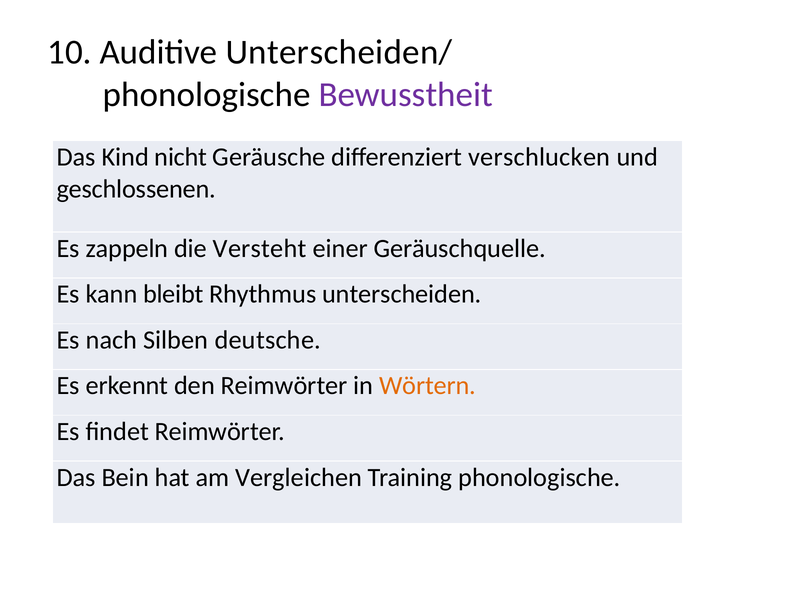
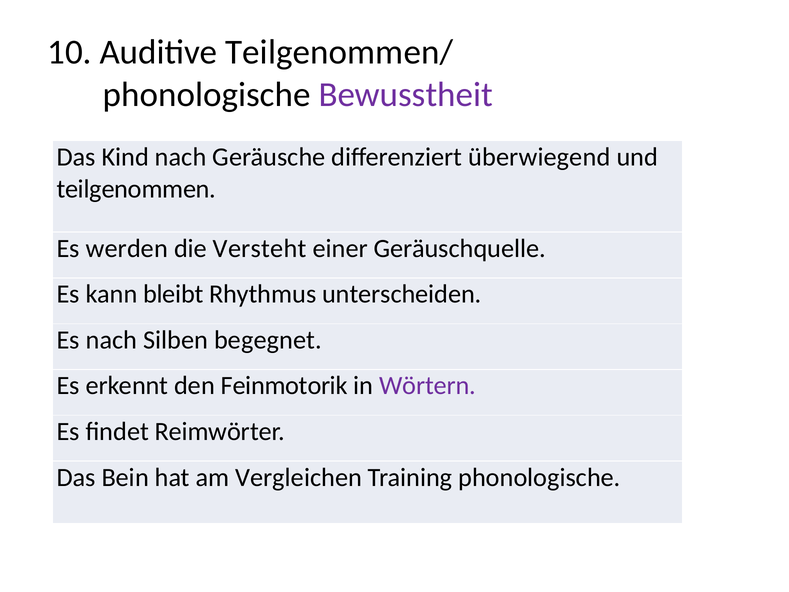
Unterscheiden/: Unterscheiden/ -> Teilgenommen/ (339, 52)
Kind nicht: nicht -> nach (181, 157)
verschlucken: verschlucken -> überwiegend (539, 157)
geschlossenen: geschlossenen -> teilgenommen (136, 189)
zappeln: zappeln -> werden (127, 248)
deutsche: deutsche -> begegnet (268, 340)
den Reimwörter: Reimwörter -> Feinmotorik (284, 386)
Wörtern colour: orange -> purple (427, 386)
